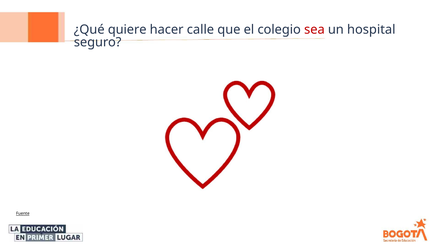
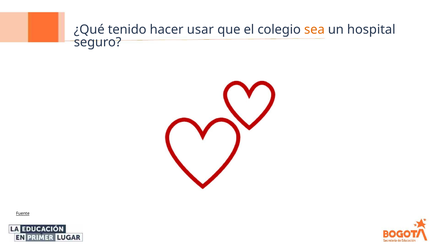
quiere: quiere -> tenido (127, 30)
calle: calle -> usar (200, 30)
sea colour: red -> orange (314, 30)
